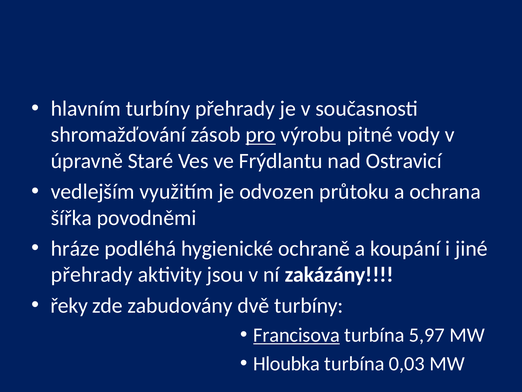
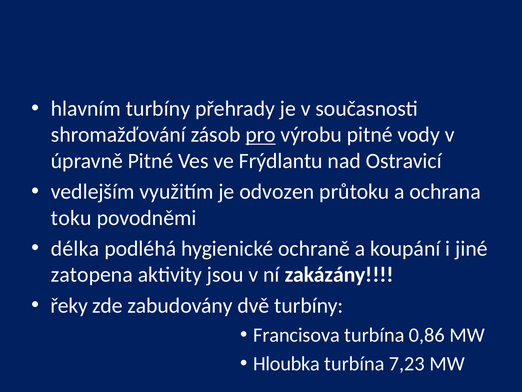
úpravně Staré: Staré -> Pitné (151, 161)
šířka: šířka -> toku (71, 218)
hráze: hráze -> délka (75, 248)
přehrady: přehrady -> zatopena (92, 274)
Francisova underline: present -> none (297, 335)
5,97: 5,97 -> 0,86 (427, 335)
0,03: 0,03 -> 7,23 (407, 363)
